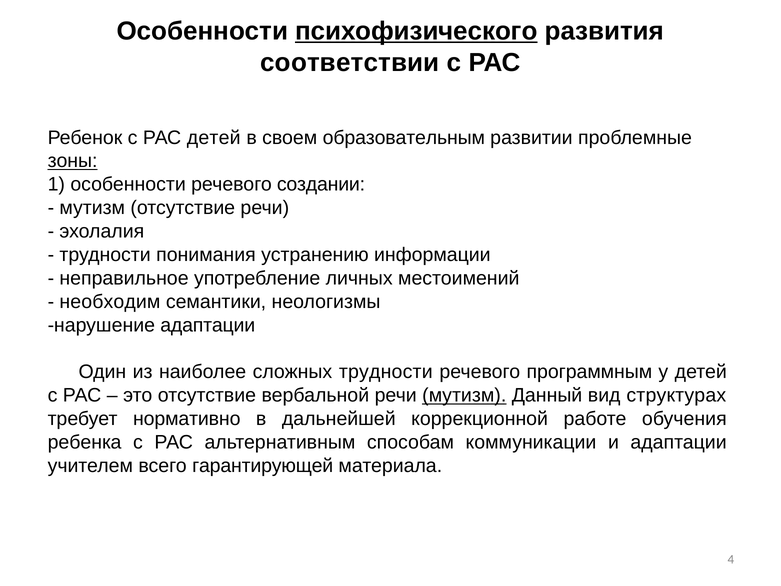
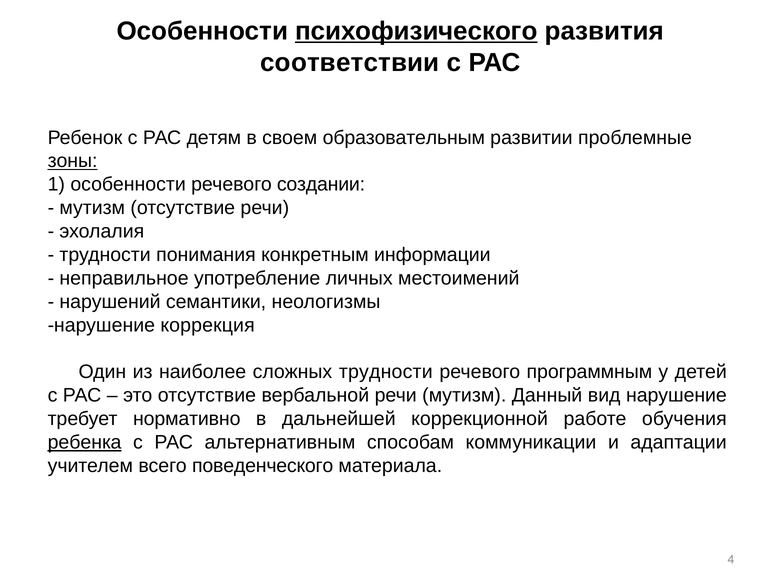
РАС детей: детей -> детям (214, 138)
устранению: устранению -> конкретным (315, 255)
необходим: необходим -> нарушений (110, 302)
нарушение адаптации: адаптации -> коррекция (208, 325)
мутизм underline: present -> none (464, 395)
вид структурах: структурах -> нарушение (676, 395)
ребенка underline: none -> present (85, 442)
гарантирующей: гарантирующей -> поведенческого (263, 466)
